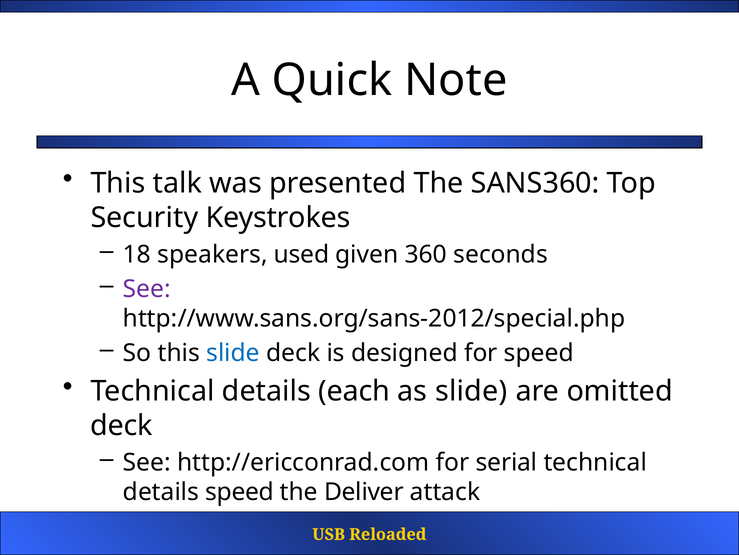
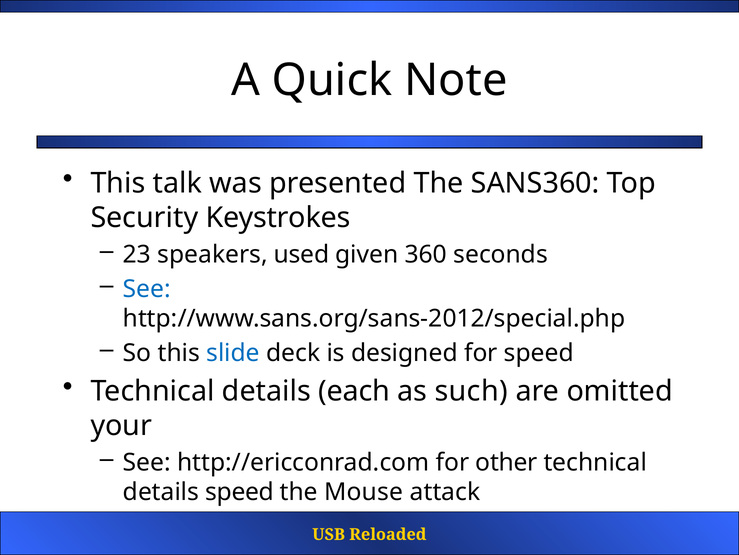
18: 18 -> 23 (137, 254)
See colour: purple -> blue (147, 289)
as slide: slide -> such (471, 391)
deck: deck -> your (121, 425)
serial: serial -> other (507, 462)
Deliver: Deliver -> Mouse (364, 492)
